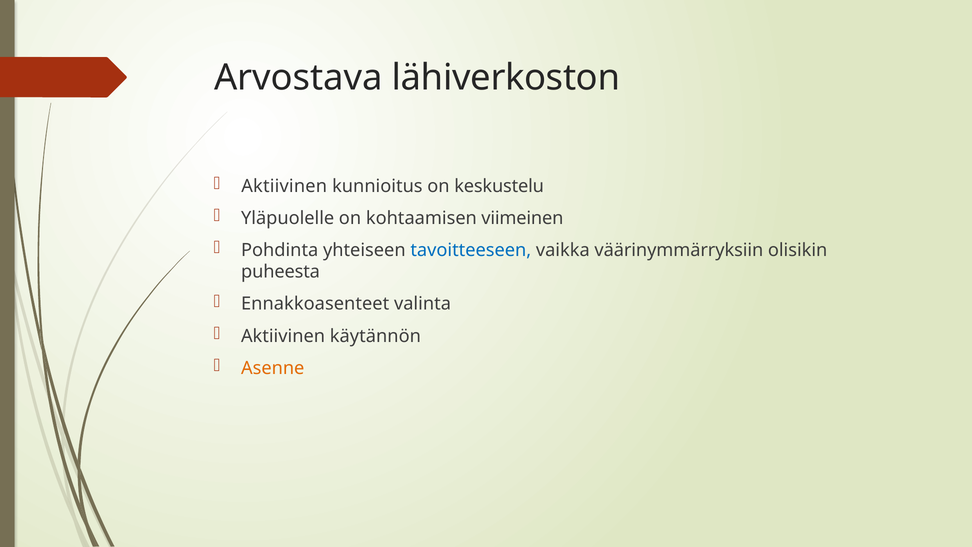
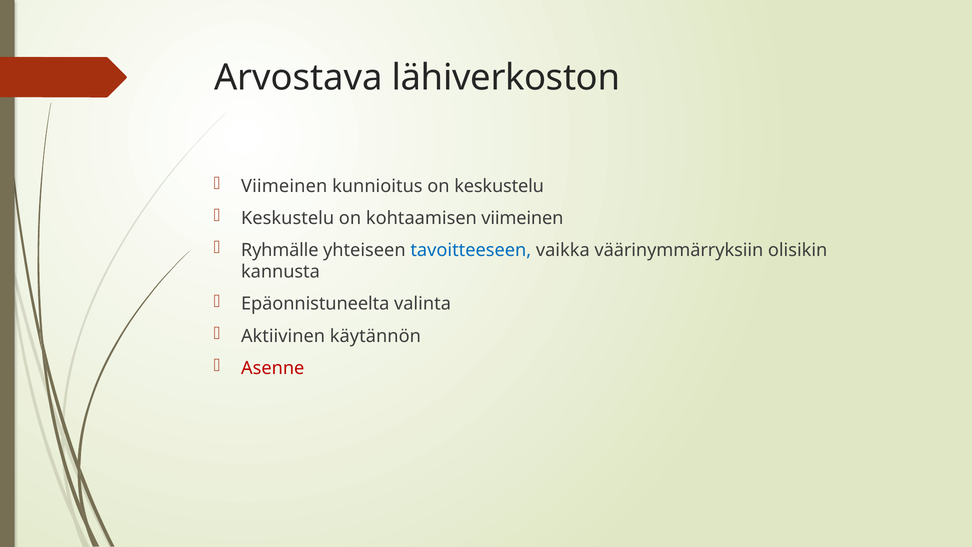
Aktiivinen: Aktiivinen -> Viimeinen (284, 186)
Yläpuolelle: Yläpuolelle -> Keskustelu (288, 218)
Pohdinta: Pohdinta -> Ryhmälle (280, 250)
puheesta: puheesta -> kannusta (280, 272)
Ennakkoasenteet: Ennakkoasenteet -> Epäonnistuneelta (315, 304)
Asenne colour: orange -> red (273, 368)
